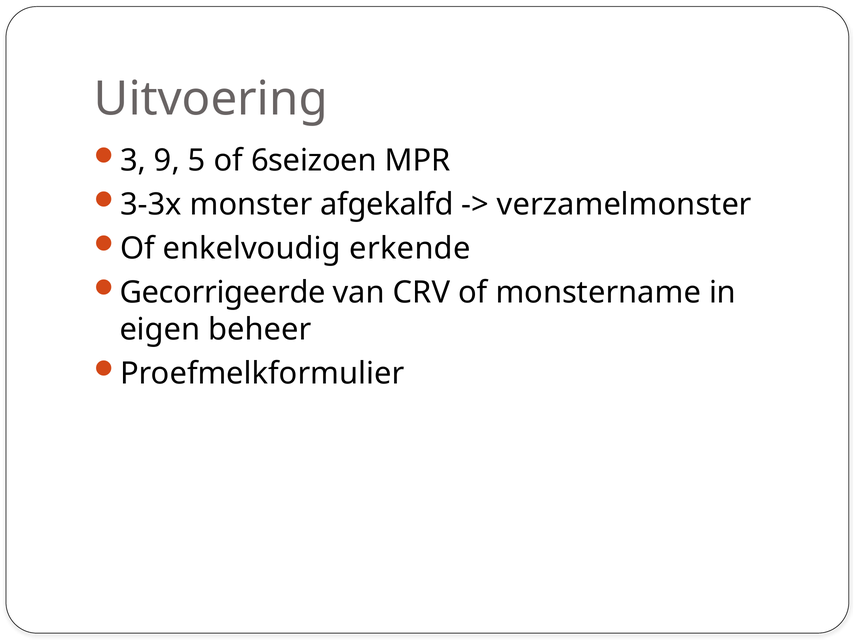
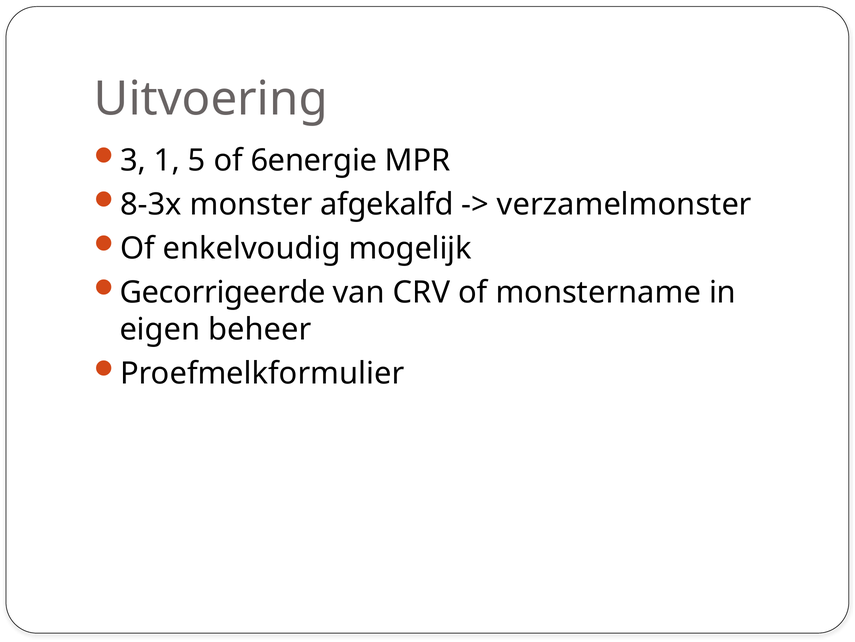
9: 9 -> 1 (167, 160)
6seizoen: 6seizoen -> 6energie (314, 160)
3-3x: 3-3x -> 8-3x (151, 204)
erkende: erkende -> mogelijk (410, 248)
